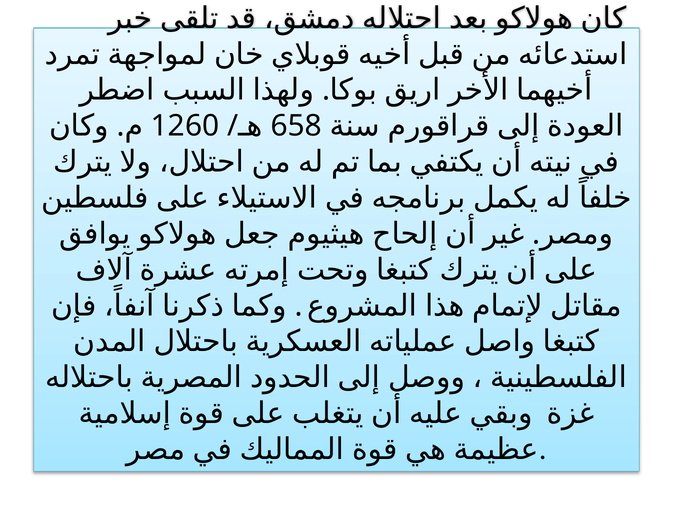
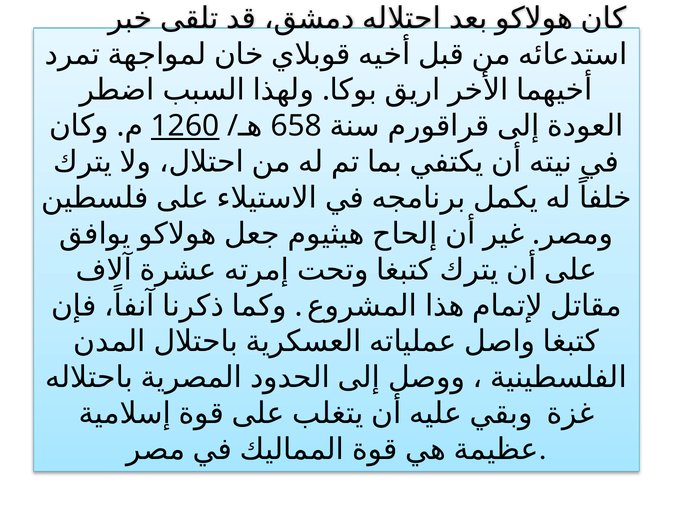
1260 underline: none -> present (185, 126)
